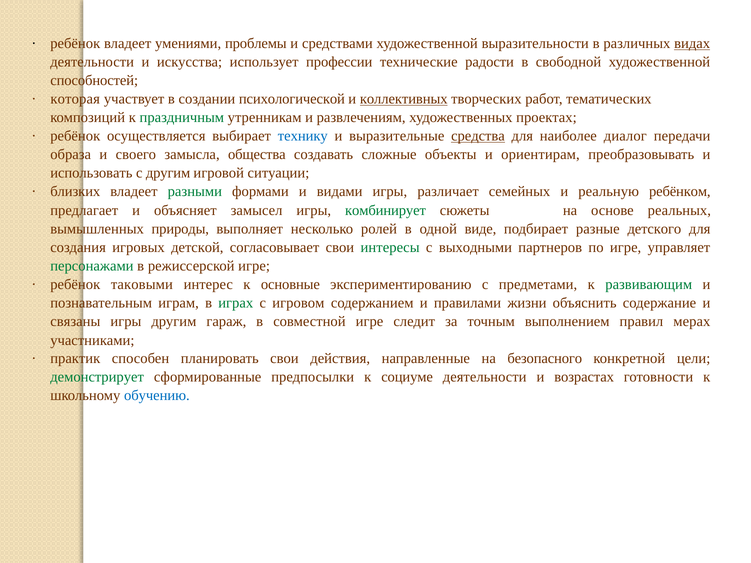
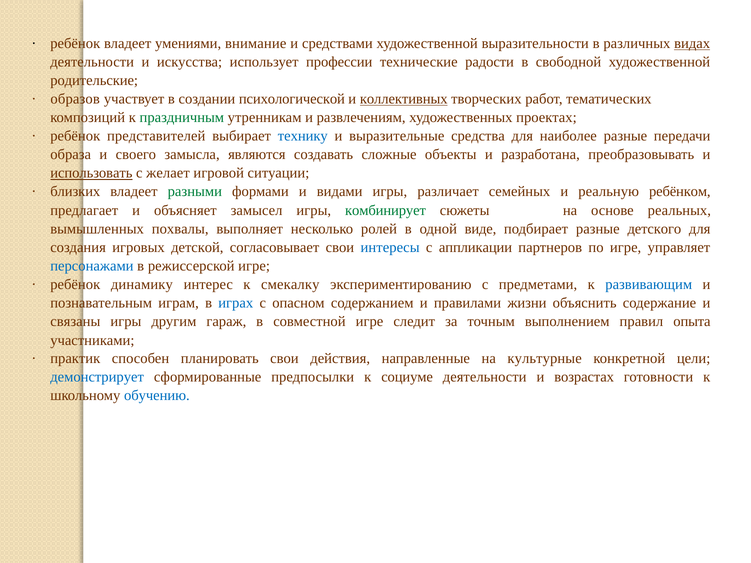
проблемы: проблемы -> внимание (256, 43)
способностей: способностей -> родительские (94, 81)
которая: которая -> образов (75, 99)
осуществляется: осуществляется -> представителей (156, 136)
средства underline: present -> none (478, 136)
наиболее диалог: диалог -> разные (625, 136)
общества: общества -> являются (257, 155)
ориентирам: ориентирам -> разработана (541, 155)
использовать underline: none -> present (91, 173)
с другим: другим -> желает (168, 173)
природы: природы -> похвалы (180, 229)
интересы colour: green -> blue (390, 247)
выходными: выходными -> аппликации (476, 247)
персонажами colour: green -> blue (92, 266)
таковыми: таковыми -> динамику (142, 285)
основные: основные -> смекалку (290, 285)
развивающим colour: green -> blue (649, 285)
играх colour: green -> blue (236, 303)
игровом: игровом -> опасном (298, 303)
мерах: мерах -> опыта (692, 322)
безопасного: безопасного -> культурные (545, 359)
демонстрирует colour: green -> blue (97, 377)
